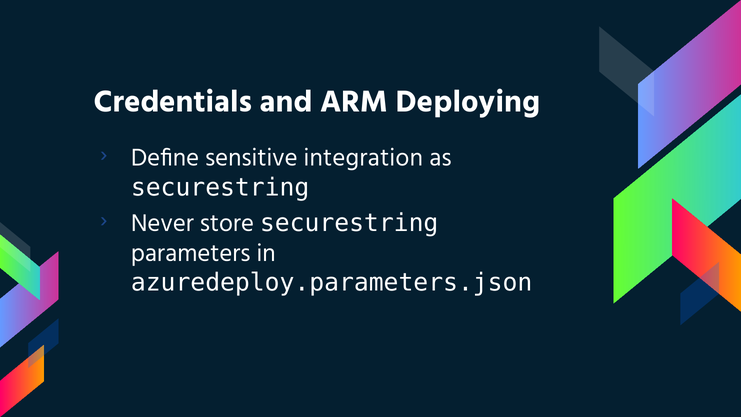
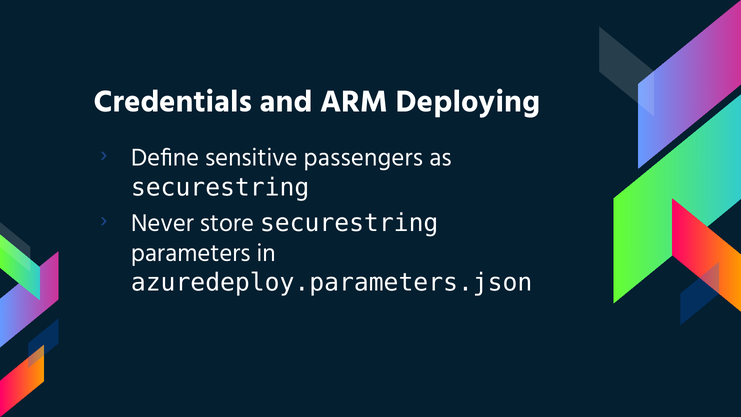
integration: integration -> passengers (363, 158)
